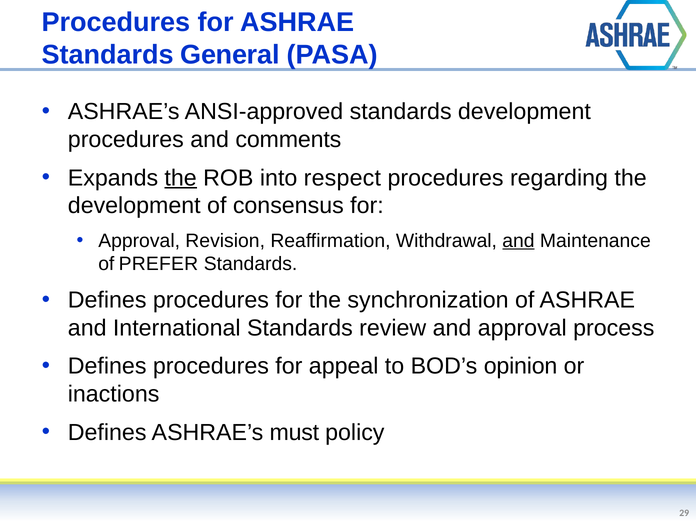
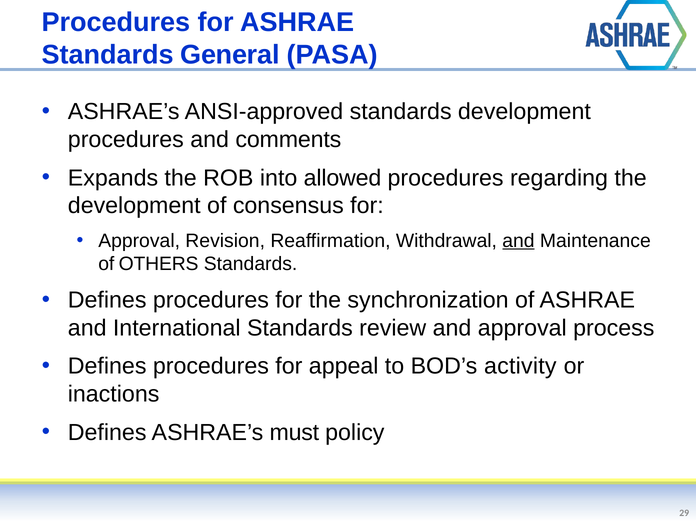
the underline: present -> none (181, 178)
respect: respect -> allowed (343, 178)
PREFER: PREFER -> OTHERS (159, 264)
opinion: opinion -> activity (520, 366)
